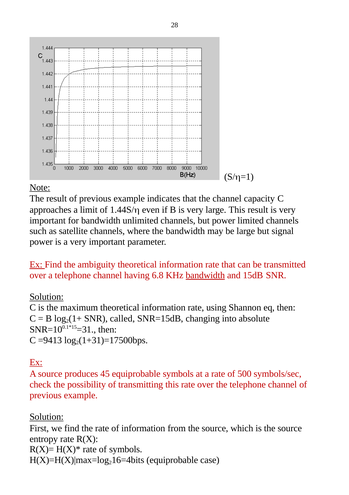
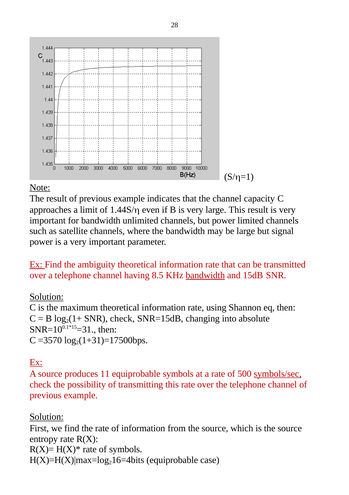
6.8: 6.8 -> 8.5 (158, 275)
SNR called: called -> check (122, 318)
=9413: =9413 -> =3570 (50, 339)
45: 45 -> 11 (105, 373)
symbols/sec underline: none -> present (278, 373)
